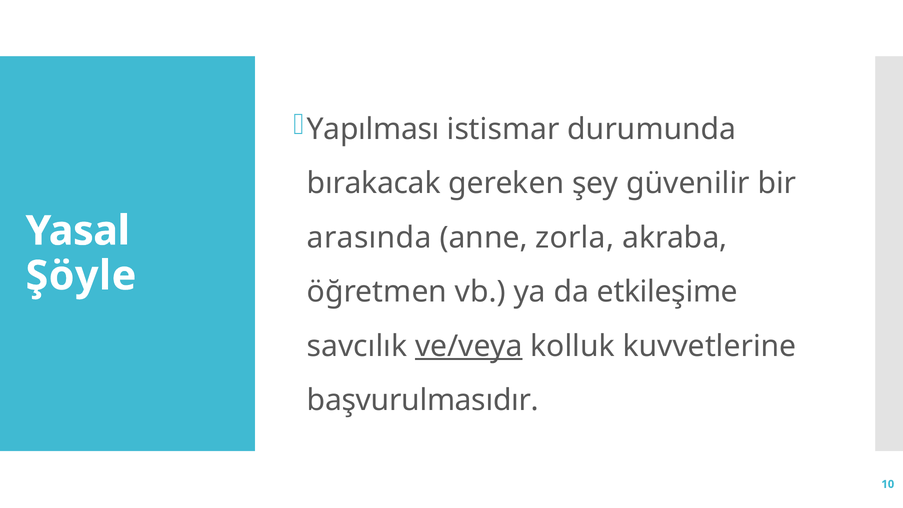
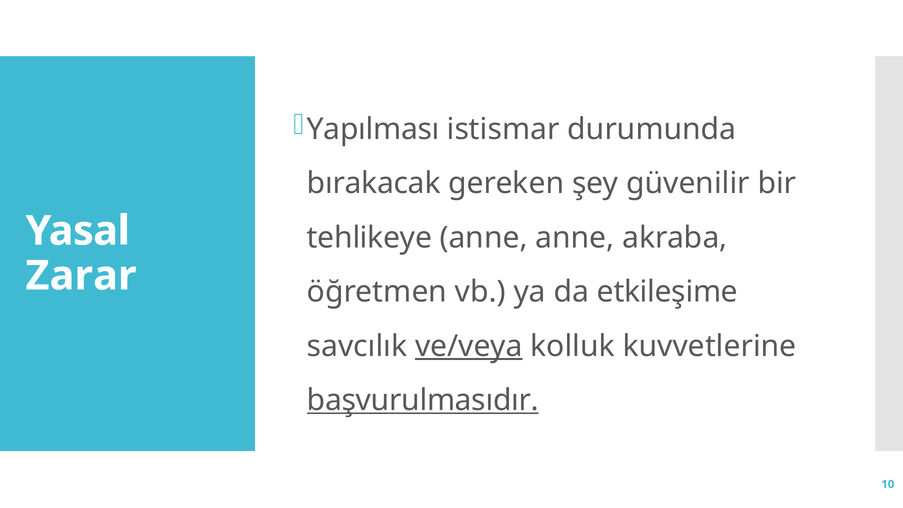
arasında: arasında -> tehlikeye (369, 238)
anne zorla: zorla -> anne (575, 238)
Şöyle: Şöyle -> Zarar (81, 276)
başvurulmasıdır underline: none -> present (423, 400)
